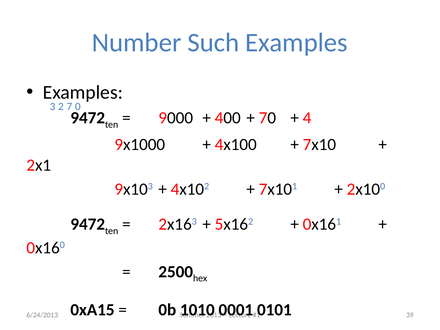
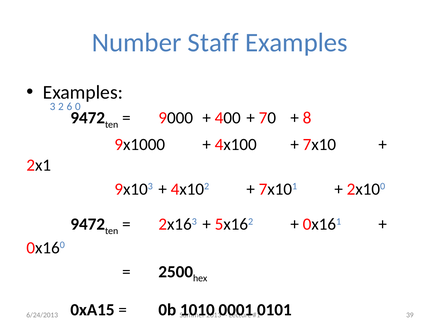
Such: Such -> Staff (213, 43)
7: 7 -> 6 (69, 107)
4: 4 -> 8 (307, 118)
